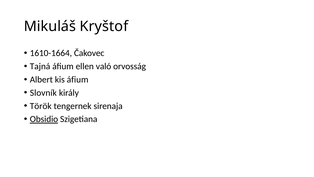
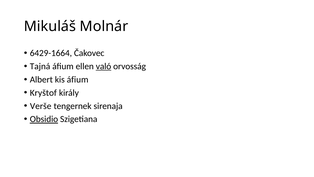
Kryštof: Kryštof -> Molnár (104, 26)
1610-1664: 1610-1664 -> 6429-1664 (51, 53)
való underline: none -> present (104, 66)
Slovník: Slovník -> Kryštof (43, 93)
Török: Török -> Verše (41, 106)
